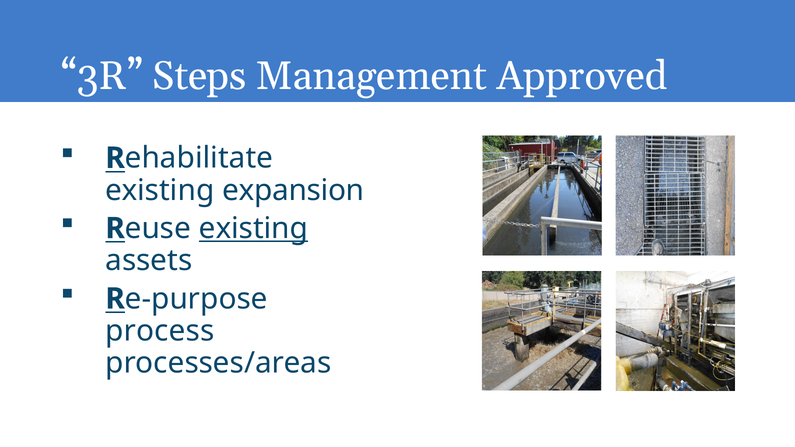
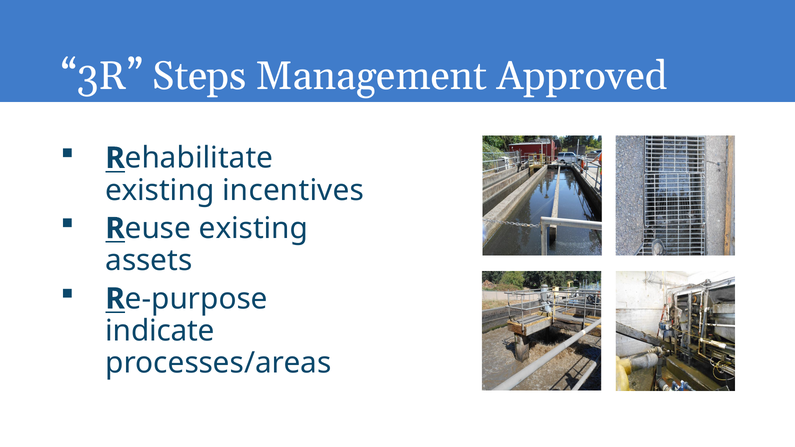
expansion: expansion -> incentives (293, 190)
existing underline: present -> none (253, 228)
process: process -> indicate (160, 331)
